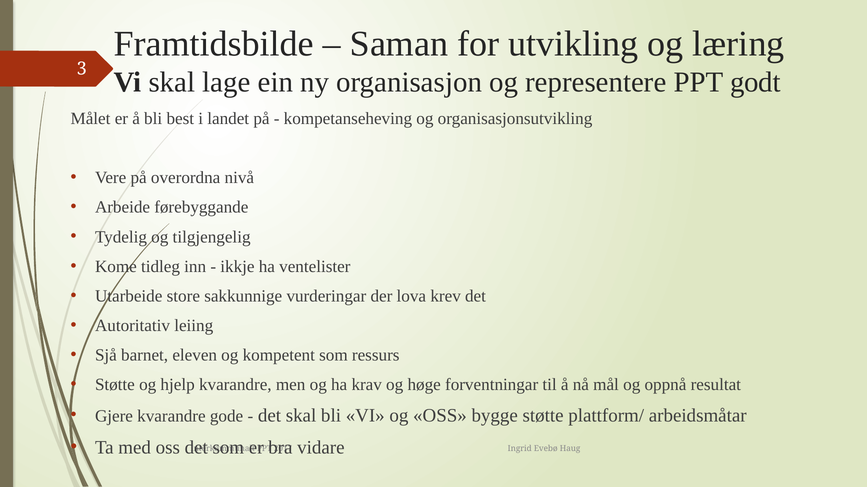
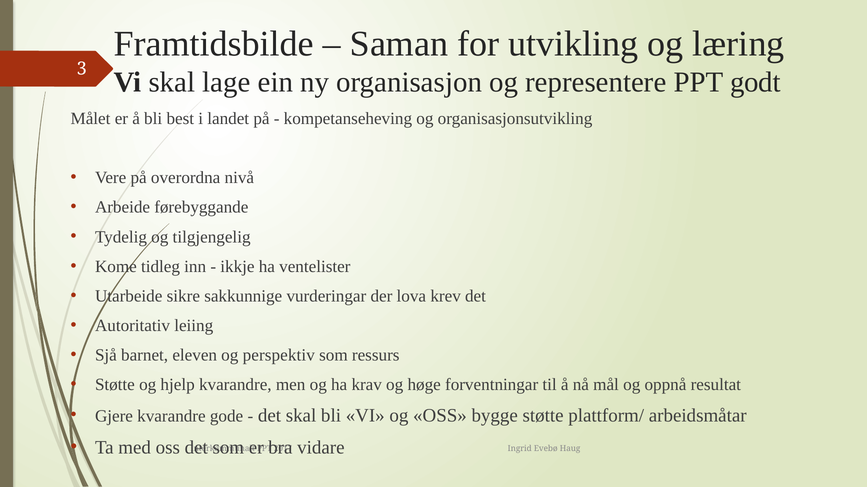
store: store -> sikre (183, 296)
kompetent: kompetent -> perspektiv (279, 356)
